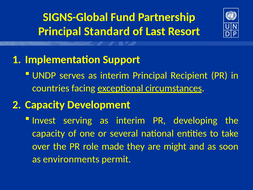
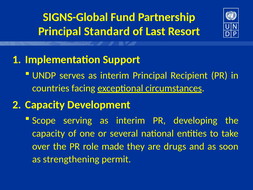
Invest: Invest -> Scope (44, 120)
might: might -> drugs (175, 146)
environments: environments -> strengthening (71, 159)
